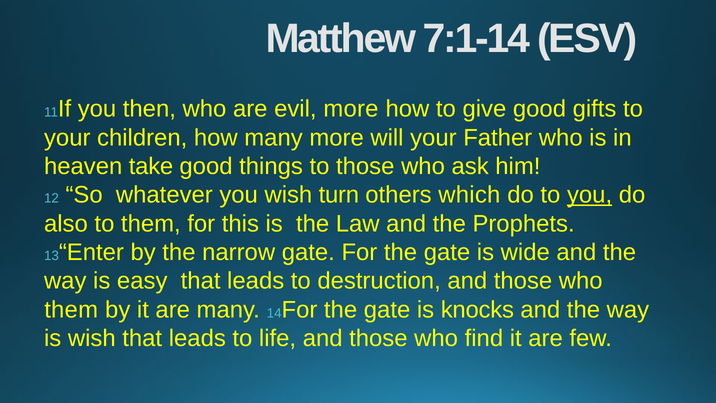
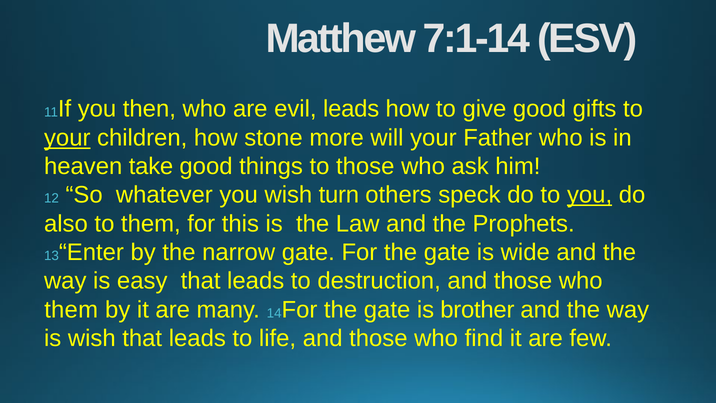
evil more: more -> leads (351, 109)
your underline: none -> present (67, 138)
how many: many -> stone (274, 138)
which: which -> speck (469, 195)
knocks: knocks -> brother (477, 310)
